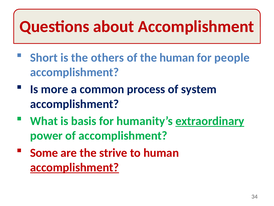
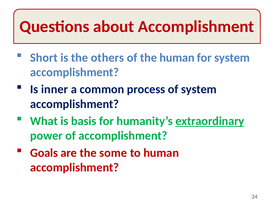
for people: people -> system (232, 57)
more: more -> inner (55, 89)
Some: Some -> Goals (44, 152)
strive: strive -> some (113, 152)
accomplishment underline: present -> none (75, 167)
